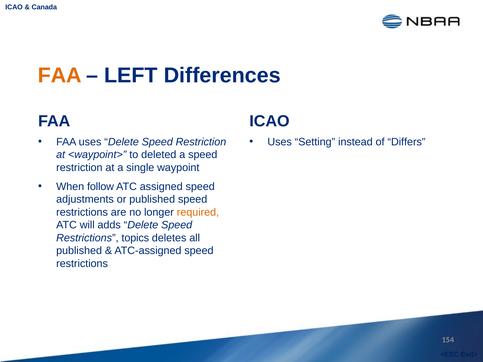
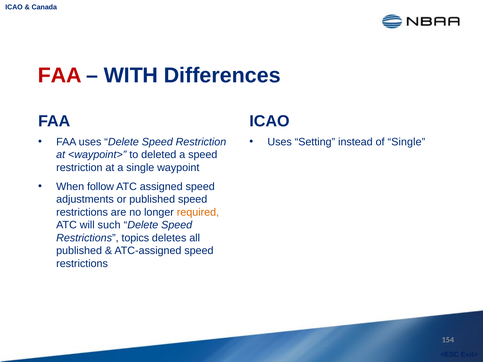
FAA colour: orange -> red (60, 75)
LEFT: LEFT -> WITH (131, 75)
of Differs: Differs -> Single (406, 142)
adds: adds -> such (109, 225)
